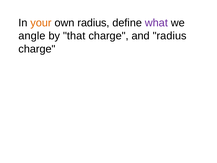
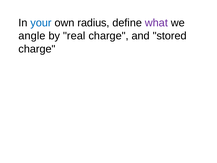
your colour: orange -> blue (41, 23)
that: that -> real (74, 36)
and radius: radius -> stored (170, 36)
